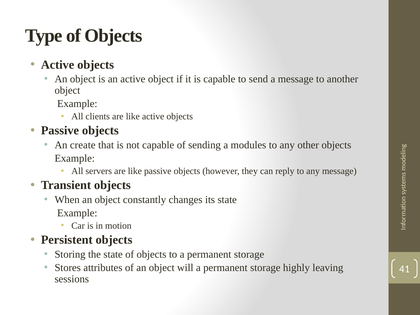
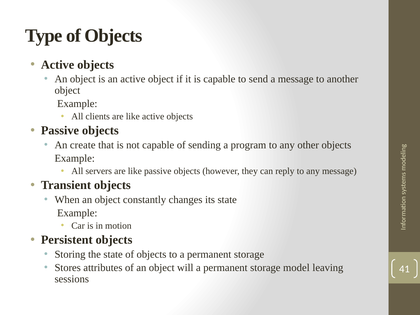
modules: modules -> program (248, 145)
highly: highly -> model (296, 268)
